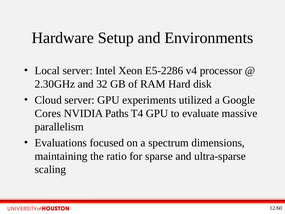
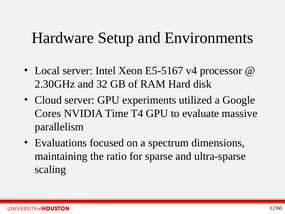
E5-2286: E5-2286 -> E5-5167 (164, 71)
Paths: Paths -> Time (117, 113)
